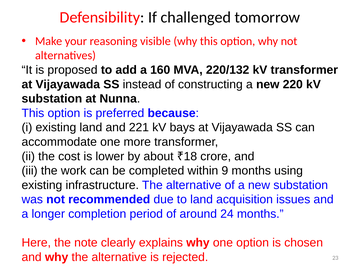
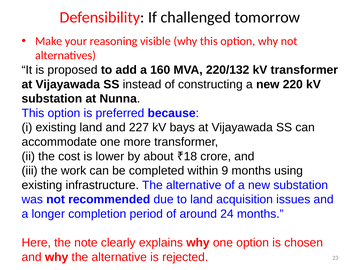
221: 221 -> 227 (139, 128)
